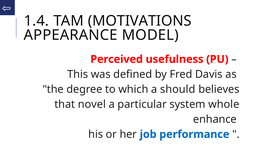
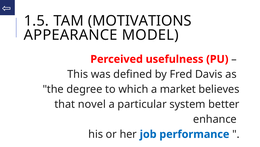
1.4: 1.4 -> 1.5 (36, 21)
should: should -> market (178, 89)
whole: whole -> better (224, 104)
